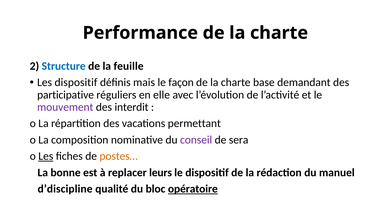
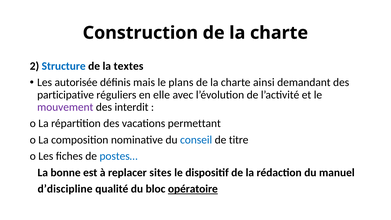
Performance: Performance -> Construction (140, 33)
feuille: feuille -> textes (129, 66)
Les dispositif: dispositif -> autorisée (76, 82)
façon: façon -> plans (181, 82)
base: base -> ainsi (264, 82)
conseil colour: purple -> blue (196, 140)
sera: sera -> titre (239, 140)
Les underline: present -> none (46, 156)
postes… colour: orange -> blue (119, 156)
leurs: leurs -> sites (160, 173)
